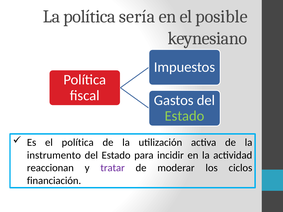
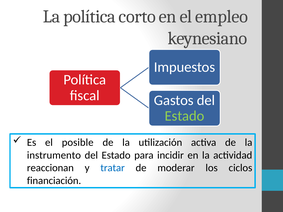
sería: sería -> corto (137, 17)
posible: posible -> empleo (222, 17)
el política: política -> posible (78, 143)
tratar colour: purple -> blue (113, 168)
